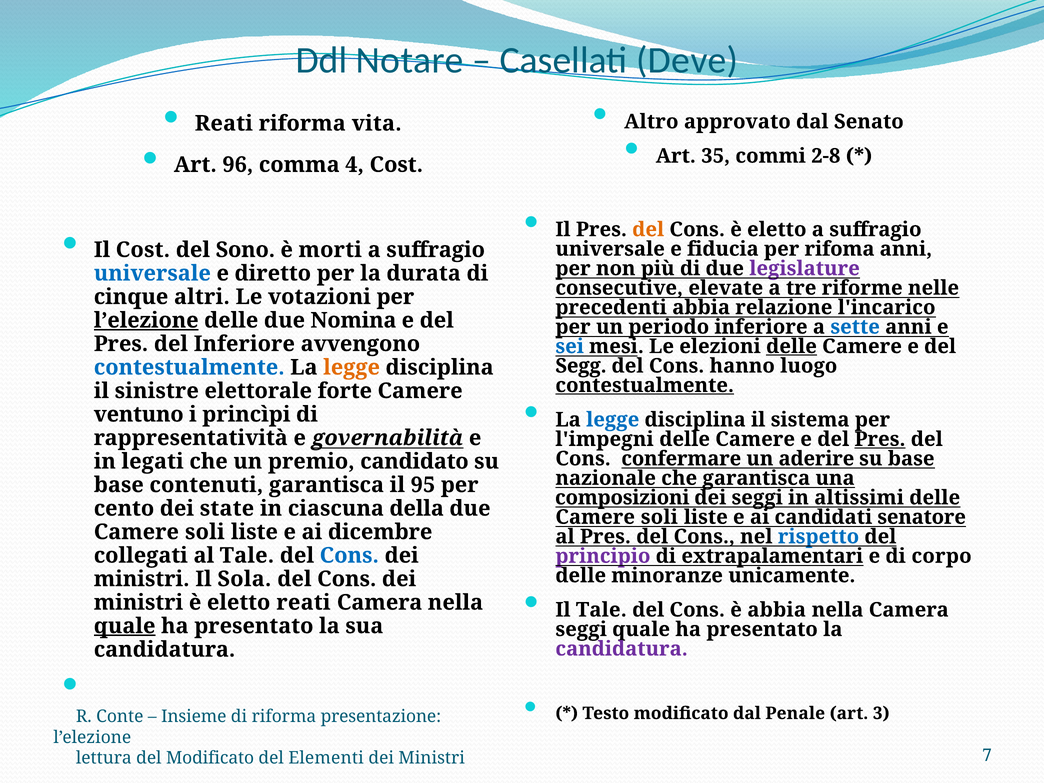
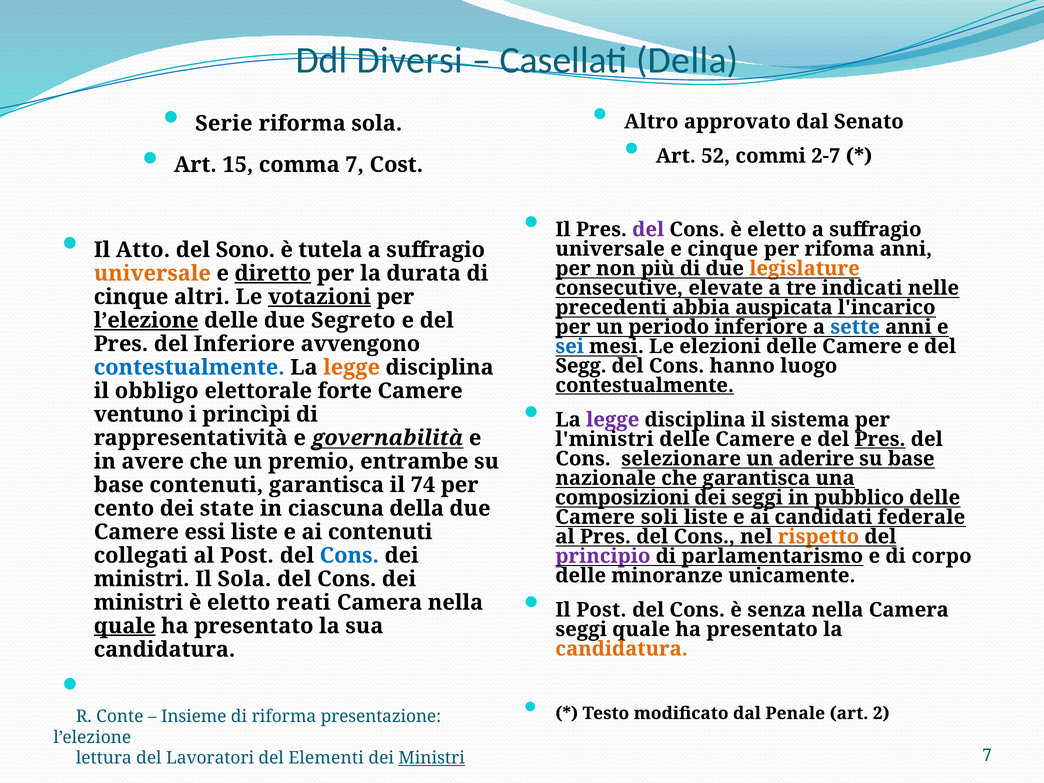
Notare: Notare -> Diversi (410, 60)
Casellati Deve: Deve -> Della (687, 60)
Reati: Reati -> Serie (224, 123)
riforma vita: vita -> sola (377, 123)
35: 35 -> 52 (716, 156)
2-8: 2-8 -> 2-7 (826, 156)
96: 96 -> 15 (238, 165)
comma 4: 4 -> 7 (355, 165)
del colour: orange -> purple (648, 230)
Il Cost: Cost -> Atto (143, 250)
morti: morti -> tutela (330, 250)
e fiducia: fiducia -> cinque (723, 249)
legislature colour: purple -> orange (805, 268)
universale colour: blue -> orange (152, 273)
diretto underline: none -> present (273, 273)
riforme: riforme -> indicati (862, 288)
votazioni underline: none -> present (319, 297)
relazione: relazione -> auspicata (784, 307)
Nomina: Nomina -> Segreto (353, 320)
delle underline: present -> none (791, 346)
sinistre: sinistre -> obbligo (157, 391)
legge colour: blue -> purple (613, 420)
l'impegni: l'impegni -> l'ministri (605, 439)
confermare: confermare -> selezionare (681, 459)
legati: legati -> avere (153, 461)
candidato: candidato -> entrambe (414, 461)
95: 95 -> 74 (423, 485)
altissimi: altissimi -> pubblico (859, 498)
senatore: senatore -> federale (921, 517)
soli: soli -> essi (205, 532)
ai dicembre: dicembre -> contenuti (380, 532)
rispetto colour: blue -> orange (819, 537)
al Tale: Tale -> Post (247, 555)
extrapalamentari: extrapalamentari -> parlamentarismo (772, 556)
Il Tale: Tale -> Post (601, 610)
è abbia: abbia -> senza (777, 610)
candidatura colour: purple -> orange (622, 649)
3: 3 -> 2 (881, 713)
del Modificato: Modificato -> Lavoratori (210, 758)
Ministri underline: none -> present (432, 758)
